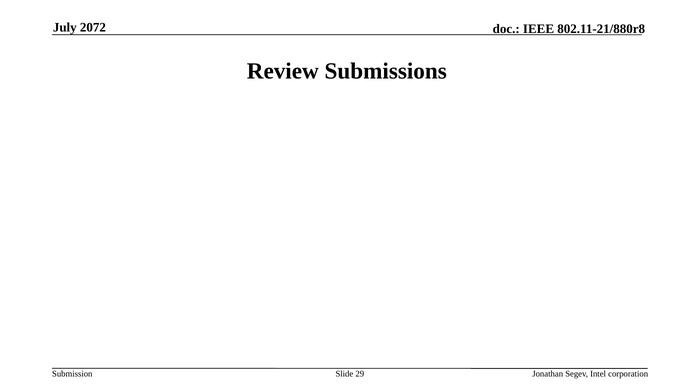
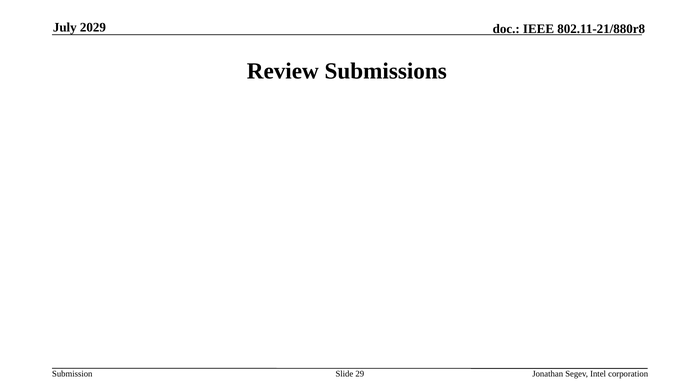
2072: 2072 -> 2029 (93, 28)
